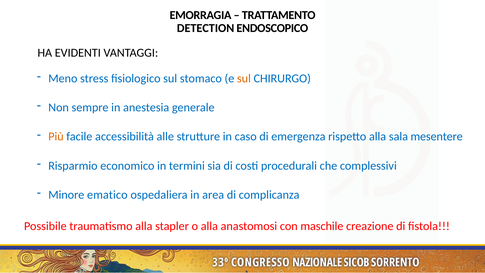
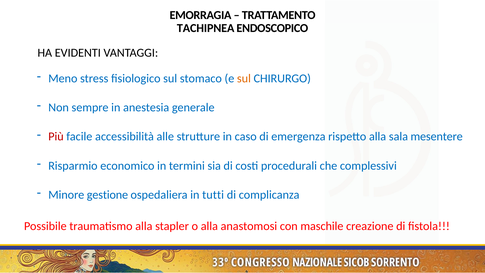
DETECTION: DETECTION -> TACHIPNEA (206, 28)
Più colour: orange -> red (56, 137)
ematico: ematico -> gestione (107, 195)
area: area -> tutti (213, 195)
